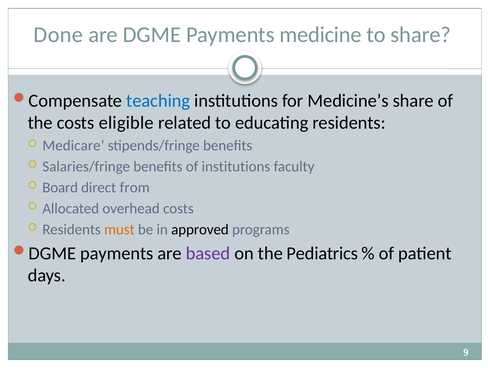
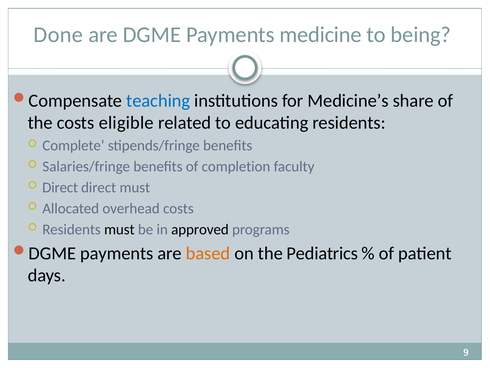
to share: share -> being (421, 35)
Medicare: Medicare -> Complete (73, 145)
of institutions: institutions -> completion (236, 166)
Board: Board -> Direct (60, 187)
direct from: from -> must (135, 187)
must colour: orange -> black (119, 229)
based colour: purple -> orange (208, 253)
